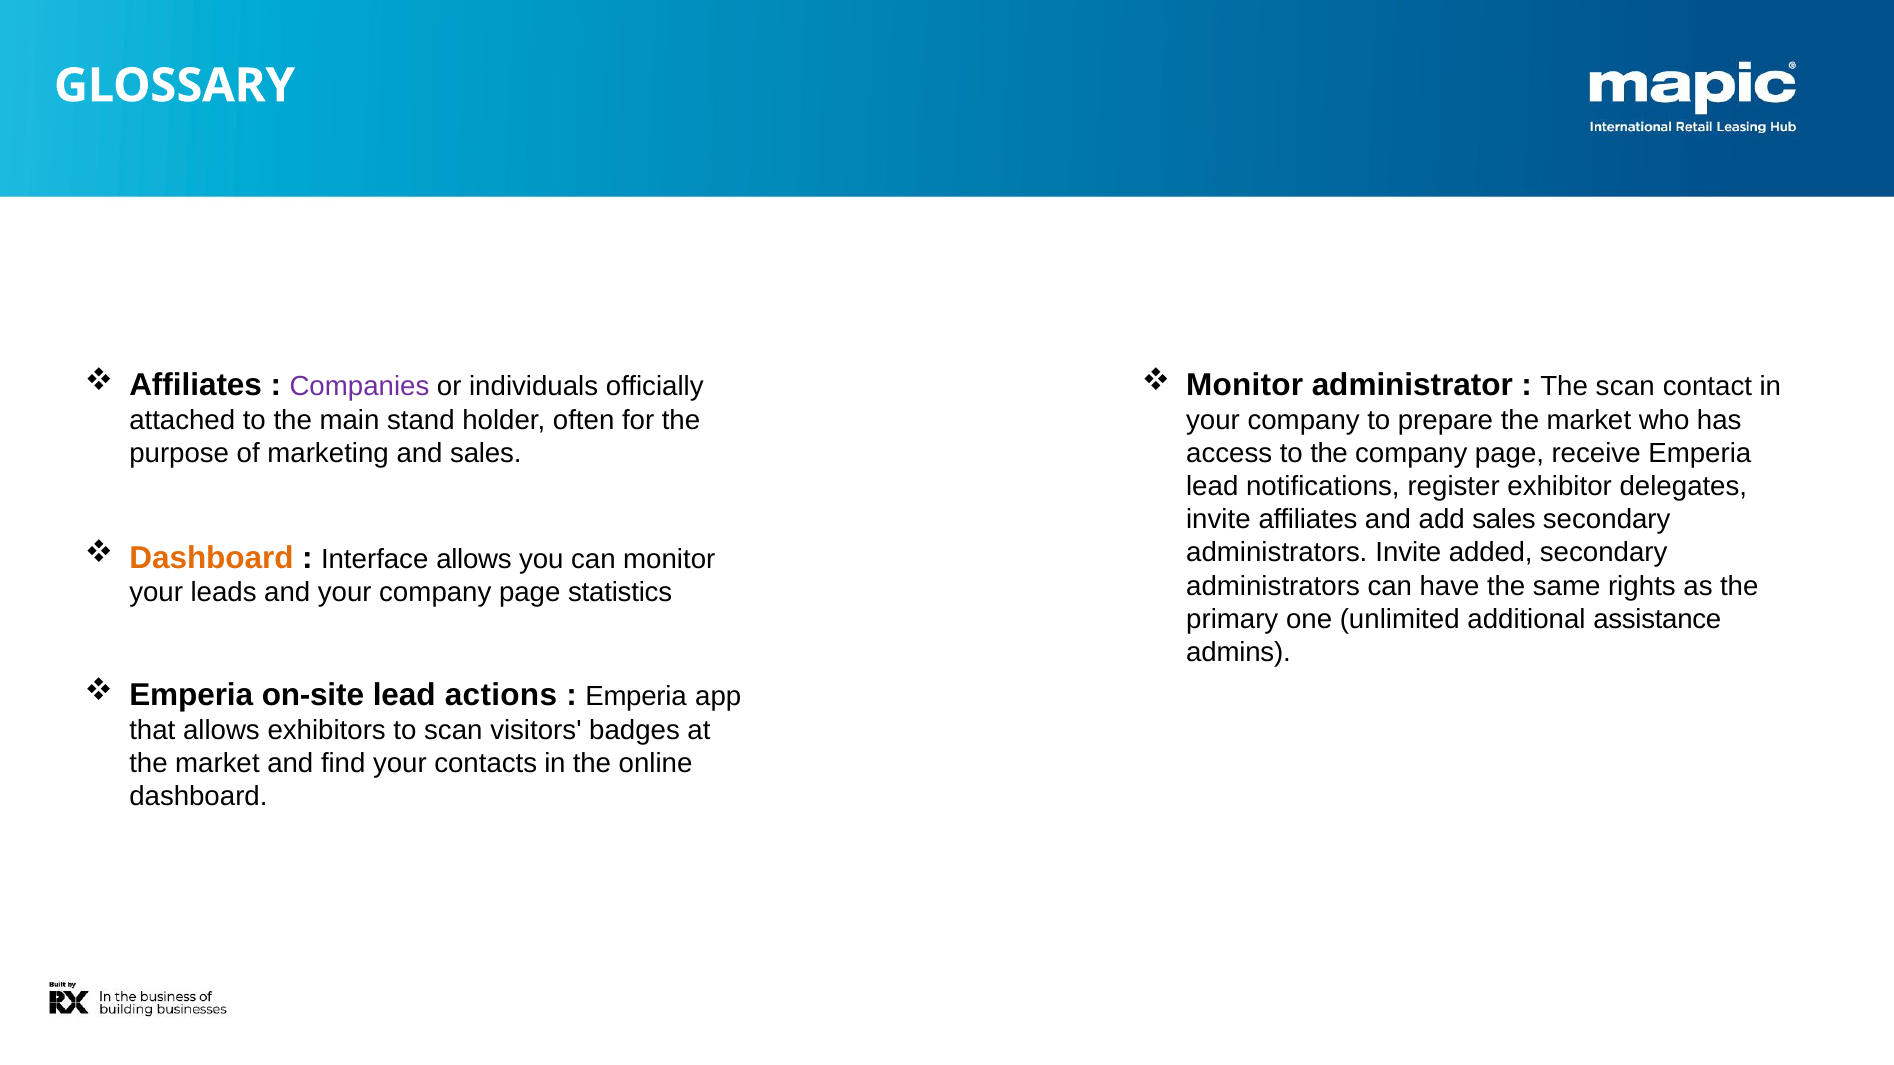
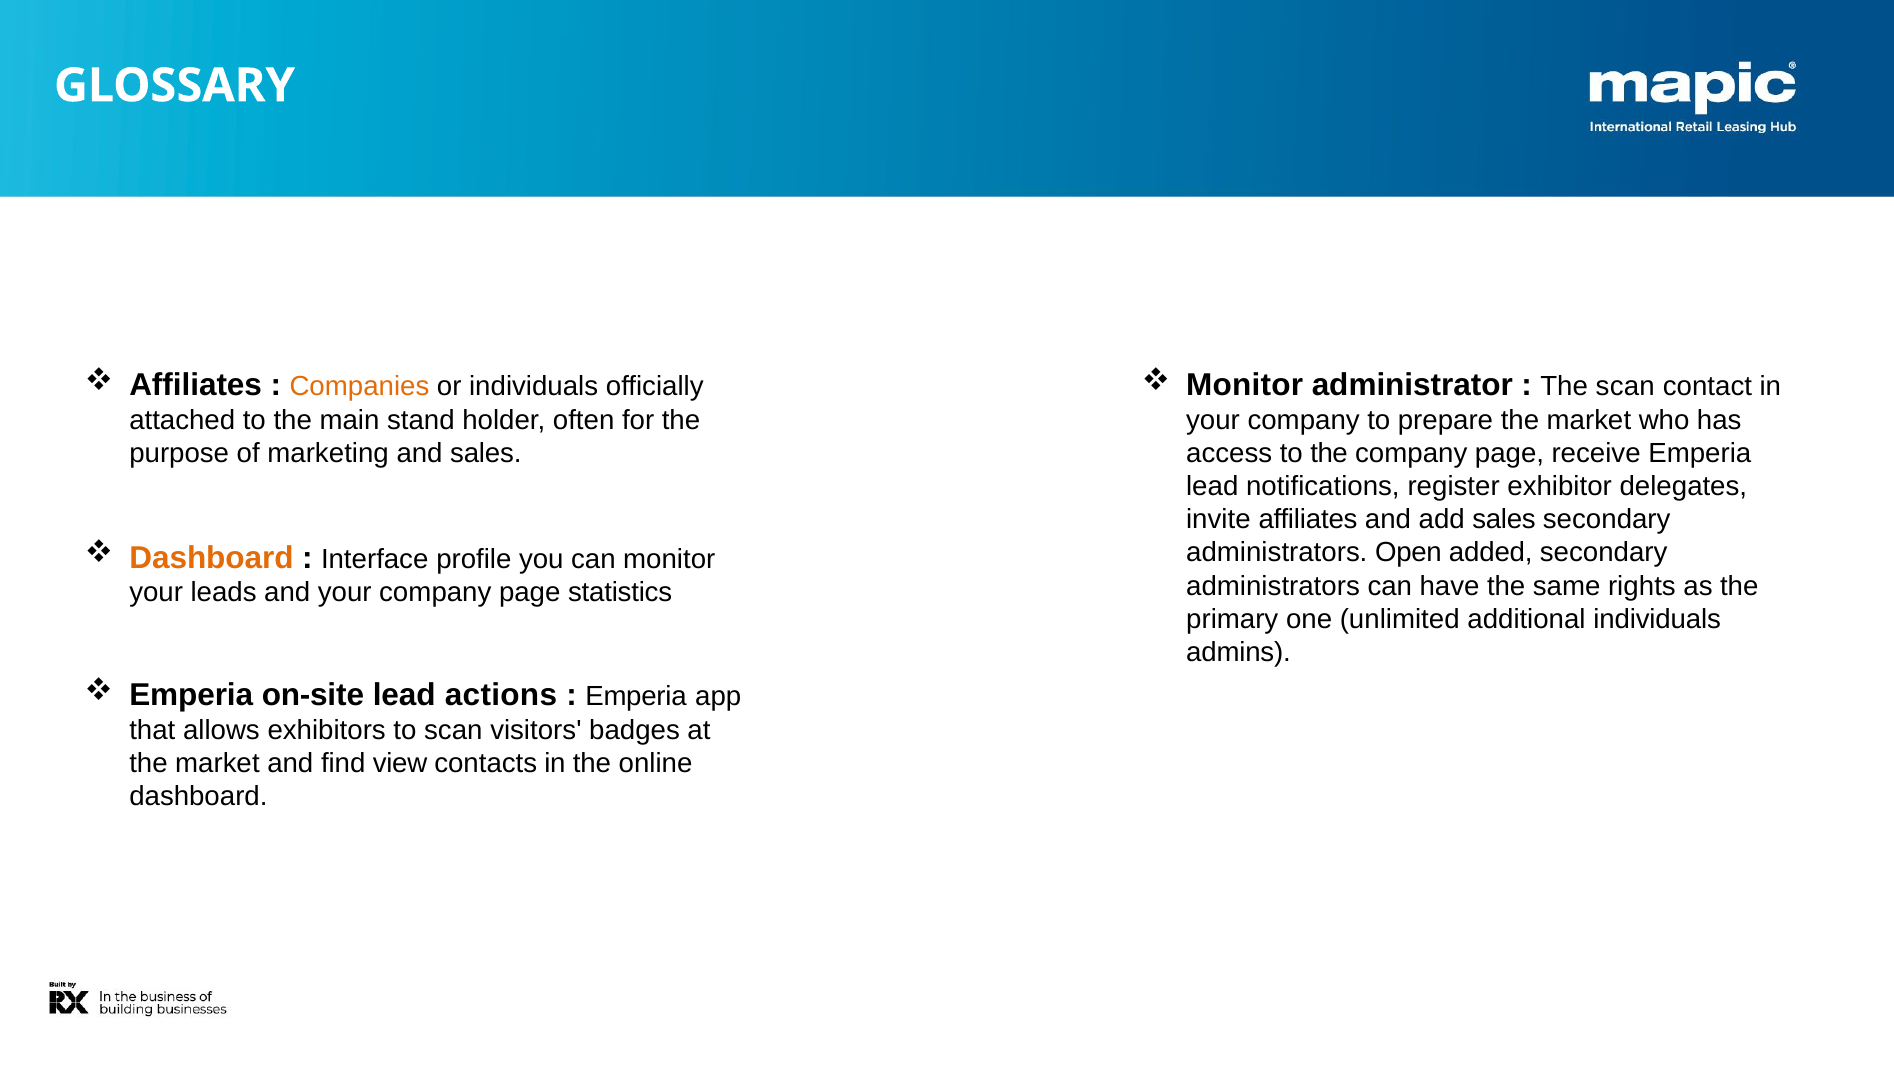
Companies colour: purple -> orange (359, 386)
administrators Invite: Invite -> Open (1408, 553)
Interface allows: allows -> profile (474, 559)
additional assistance: assistance -> individuals (1657, 619)
find your: your -> view (400, 764)
